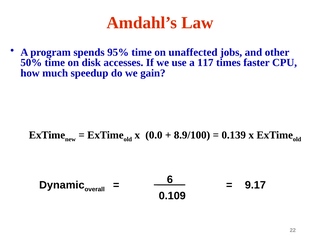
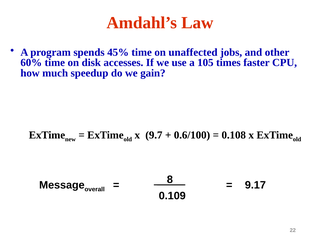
95%: 95% -> 45% (118, 52)
50%: 50% -> 60% (31, 63)
117: 117 -> 105 (205, 63)
0.0: 0.0 -> 9.7 (154, 135)
8.9/100: 8.9/100 -> 0.6/100 (192, 135)
0.139: 0.139 -> 0.108 (234, 135)
Dynamic: Dynamic -> Message (62, 185)
6: 6 -> 8 (170, 180)
